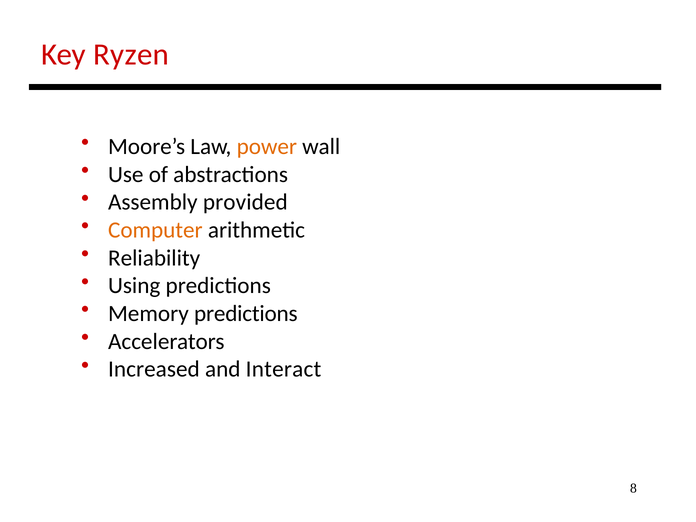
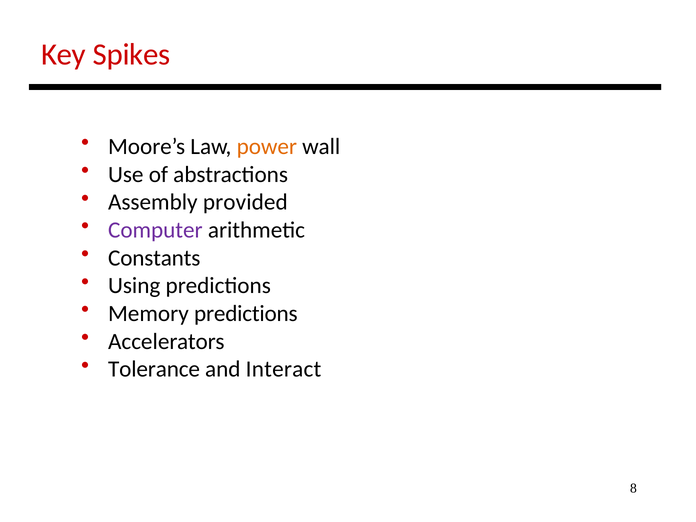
Ryzen: Ryzen -> Spikes (132, 54)
Computer colour: orange -> purple (155, 230)
Reliability: Reliability -> Constants (154, 258)
Increased: Increased -> Tolerance (154, 369)
